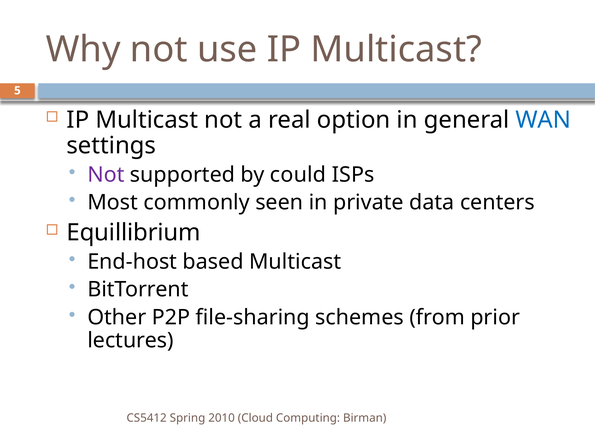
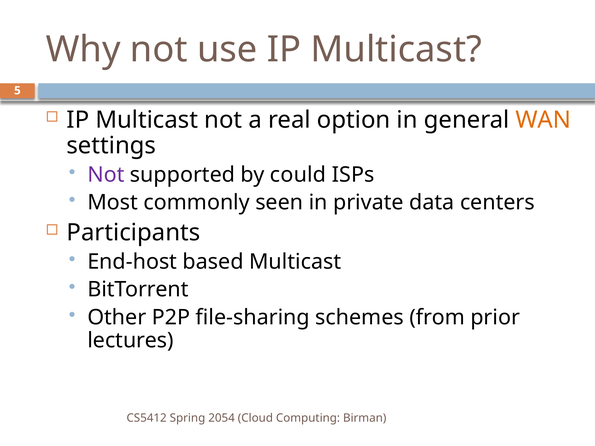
WAN colour: blue -> orange (543, 120)
Equillibrium: Equillibrium -> Participants (133, 233)
2010: 2010 -> 2054 (222, 418)
